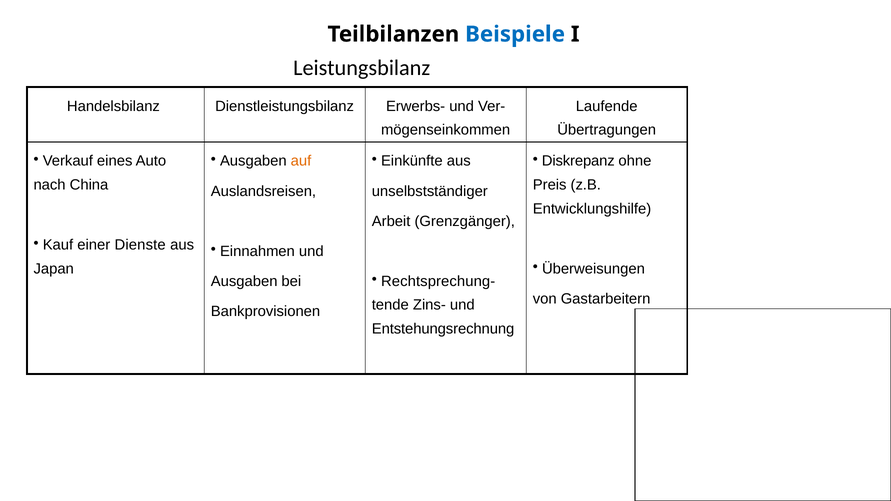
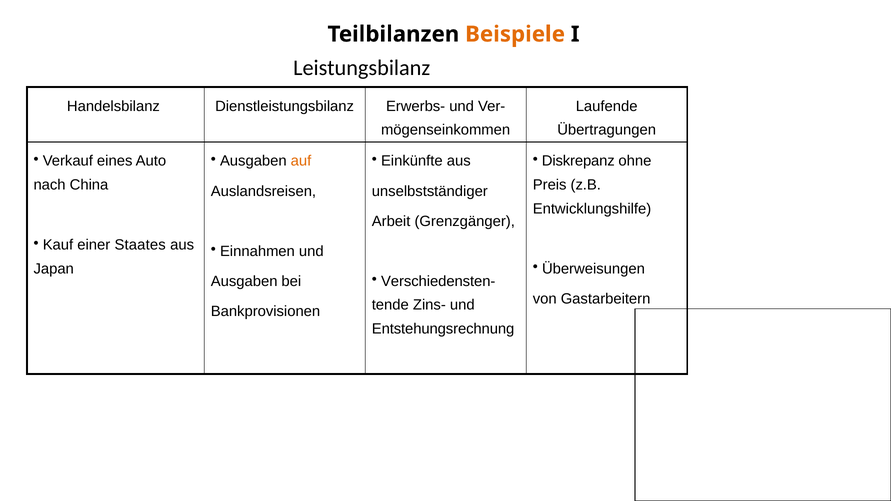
Beispiele colour: blue -> orange (515, 34)
Dienste: Dienste -> Staates (140, 245)
Rechtsprechung-: Rechtsprechung- -> Verschiedensten- (438, 281)
